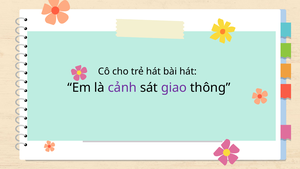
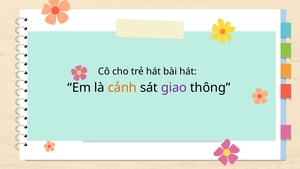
cảnh colour: purple -> orange (122, 87)
